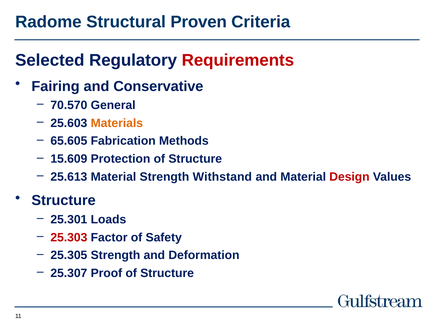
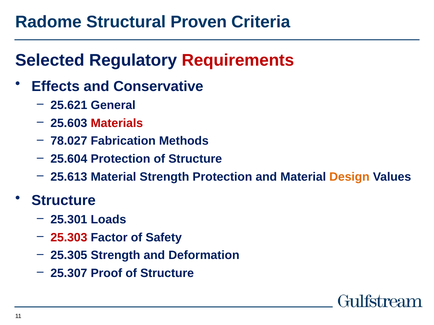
Fairing: Fairing -> Effects (56, 86)
70.570: 70.570 -> 25.621 (69, 105)
Materials colour: orange -> red (117, 123)
65.605: 65.605 -> 78.027 (69, 141)
15.609: 15.609 -> 25.604 (69, 159)
Strength Withstand: Withstand -> Protection (222, 177)
Design colour: red -> orange (349, 177)
